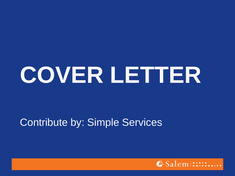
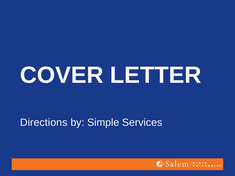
Contribute: Contribute -> Directions (44, 123)
